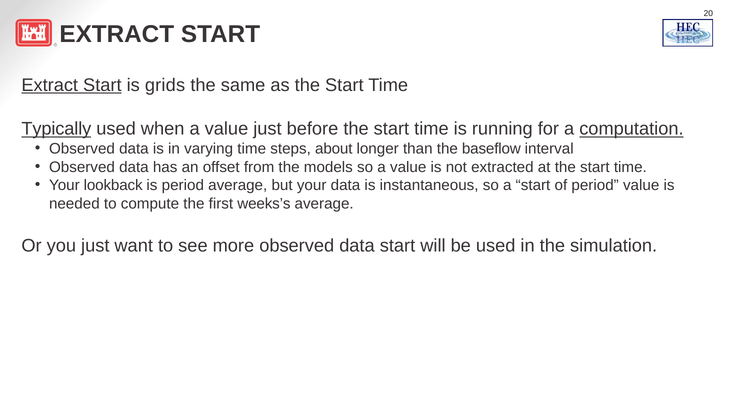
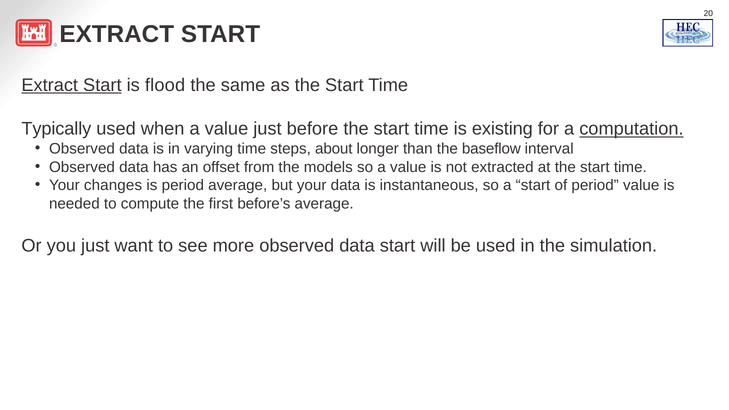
grids: grids -> flood (165, 85)
Typically underline: present -> none (56, 129)
running: running -> existing (502, 129)
lookback: lookback -> changes (113, 185)
weeks’s: weeks’s -> before’s (264, 204)
